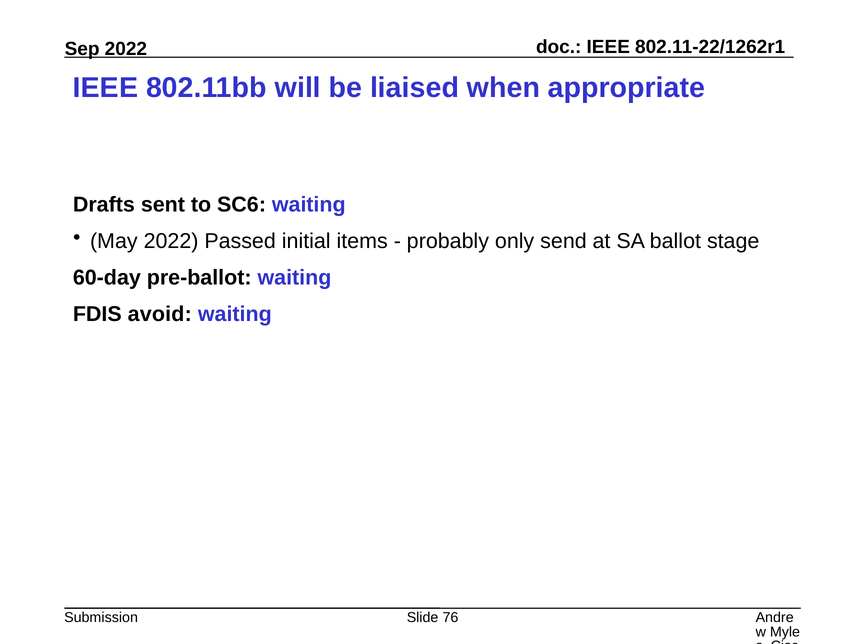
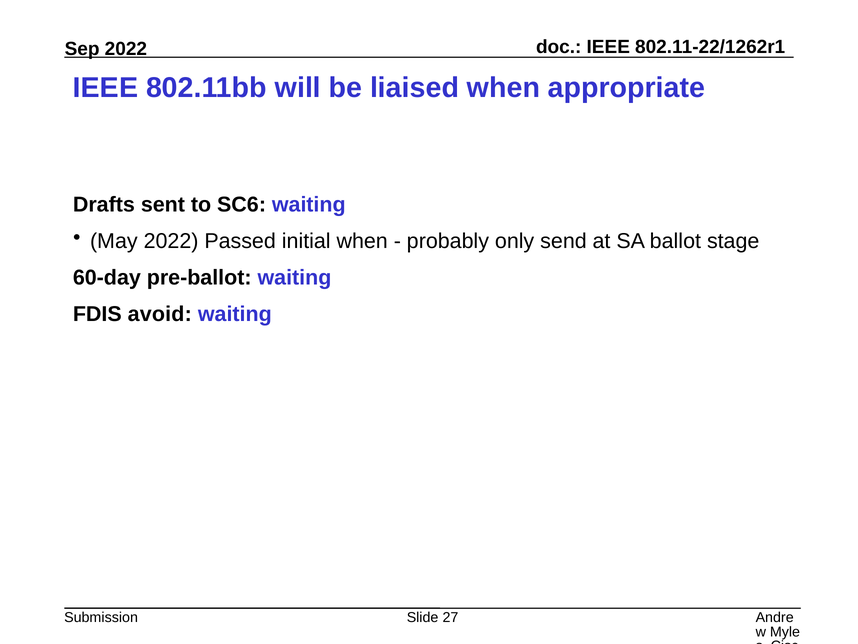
initial items: items -> when (362, 241)
76: 76 -> 27 (450, 617)
